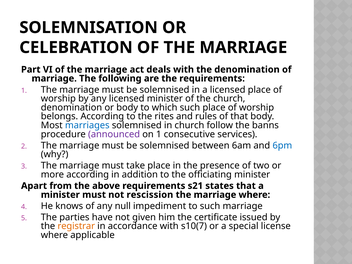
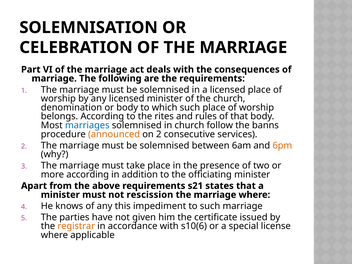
the denomination: denomination -> consequences (247, 70)
announced colour: purple -> orange (114, 134)
on 1: 1 -> 2 (159, 134)
6pm colour: blue -> orange (282, 146)
null: null -> this (123, 206)
s10(7: s10(7 -> s10(6 (194, 226)
